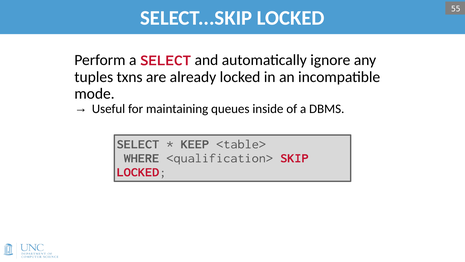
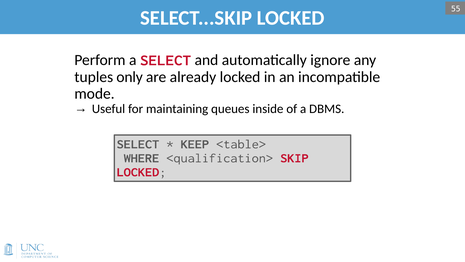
txns: txns -> only (130, 77)
